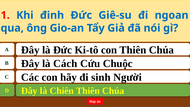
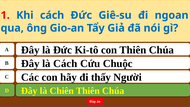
Khi đinh: đinh -> cách (52, 15)
sinh: sinh -> thấy (101, 77)
